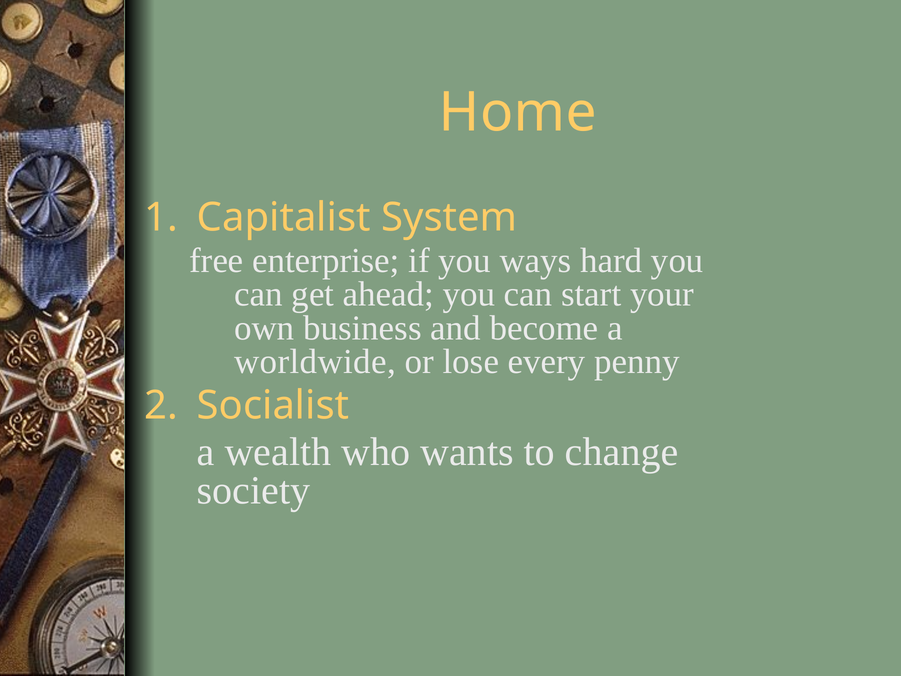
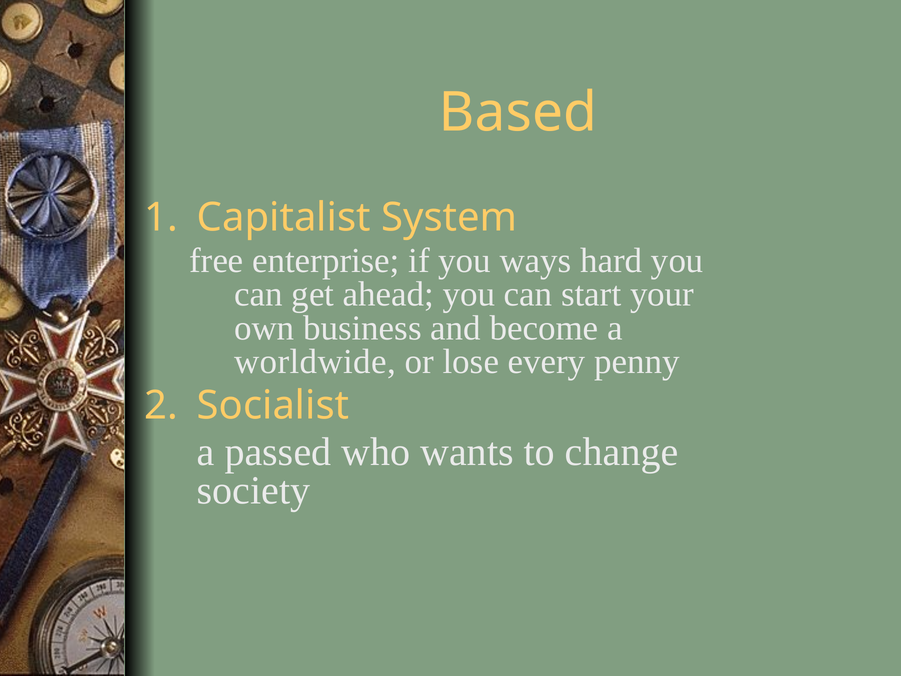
Home: Home -> Based (518, 113)
wealth: wealth -> passed (278, 452)
